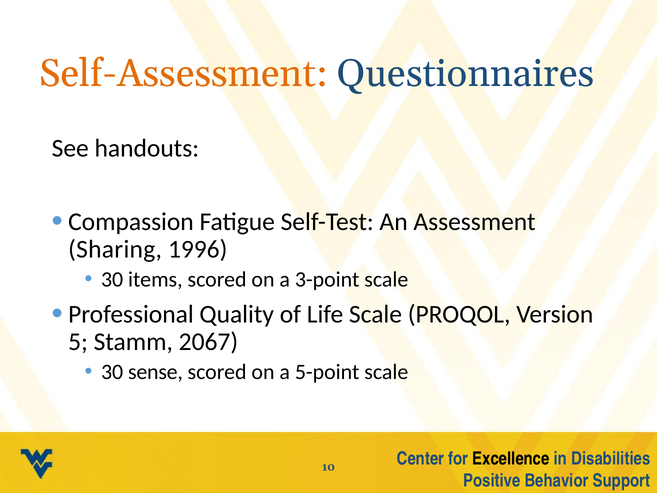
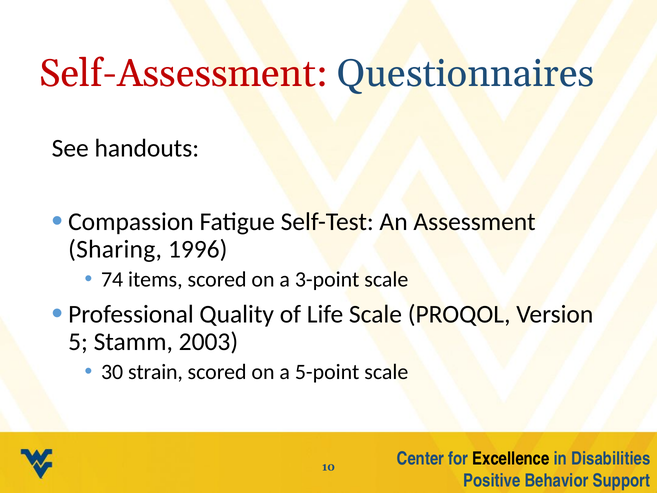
Self-Assessment colour: orange -> red (184, 74)
30: 30 -> 74 (112, 279)
2067: 2067 -> 2003 (208, 342)
sense: sense -> strain (155, 372)
